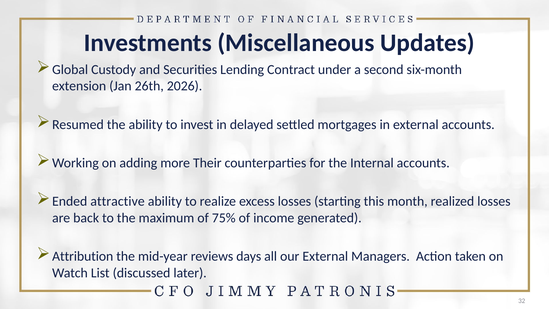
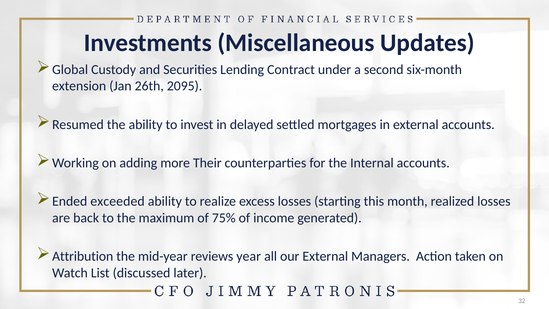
2026: 2026 -> 2095 (185, 86)
attractive: attractive -> exceeded (118, 201)
days: days -> year (249, 256)
